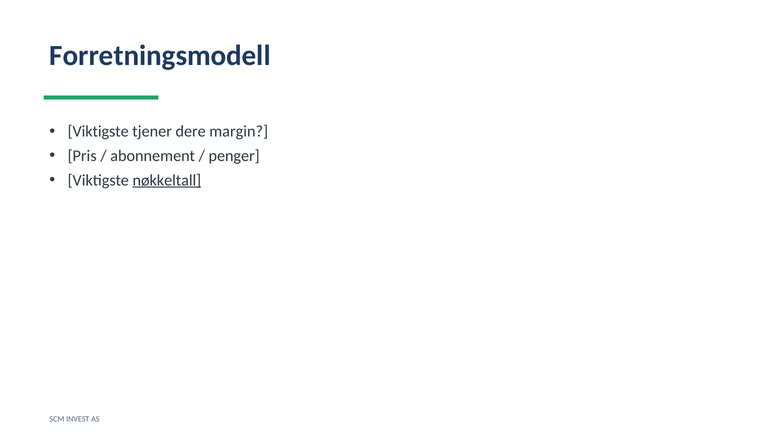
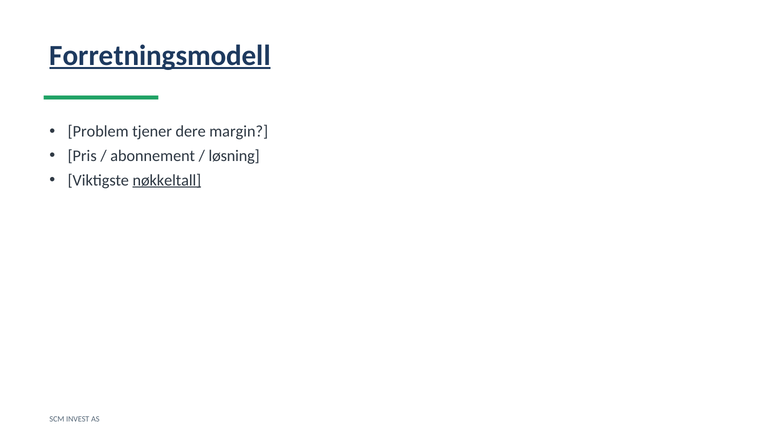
Forretningsmodell underline: none -> present (160, 55)
Viktigste: Viktigste -> Problem (98, 132)
penger: penger -> løsning (234, 156)
